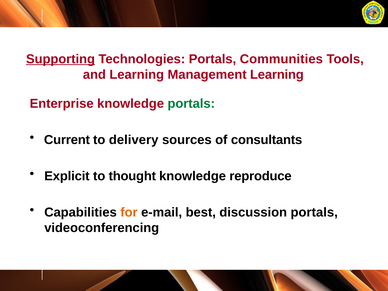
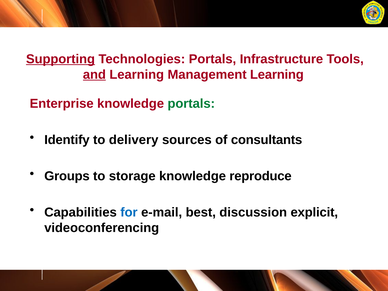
Communities: Communities -> Infrastructure (281, 59)
and underline: none -> present (94, 75)
Current: Current -> Identify (67, 140)
Explicit: Explicit -> Groups (67, 176)
thought: thought -> storage (132, 176)
for colour: orange -> blue (129, 212)
discussion portals: portals -> explicit (314, 212)
